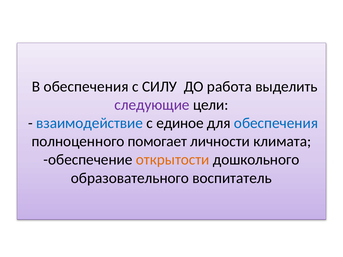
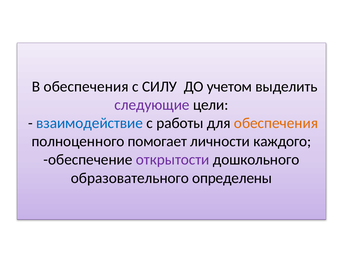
работа: работа -> учетом (230, 87)
единое: единое -> работы (180, 123)
обеспечения colour: blue -> orange (276, 123)
климата: климата -> каждого (282, 142)
открытости colour: orange -> purple (173, 160)
воспитатель: воспитатель -> определены (232, 178)
